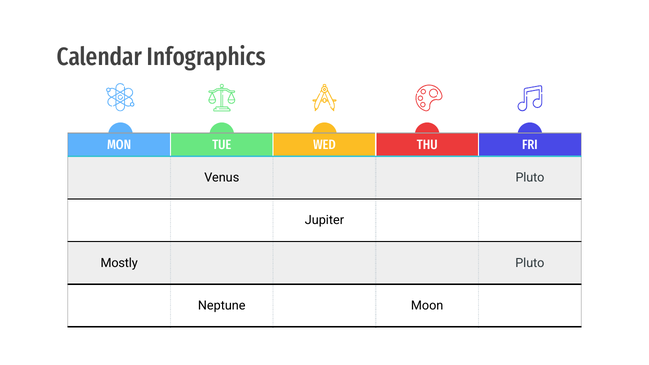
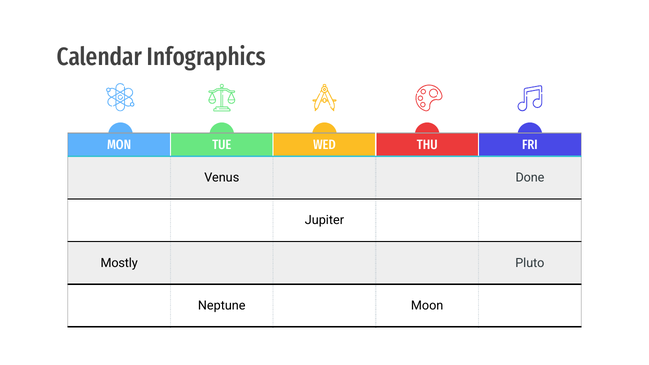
Venus Pluto: Pluto -> Done (530, 178)
